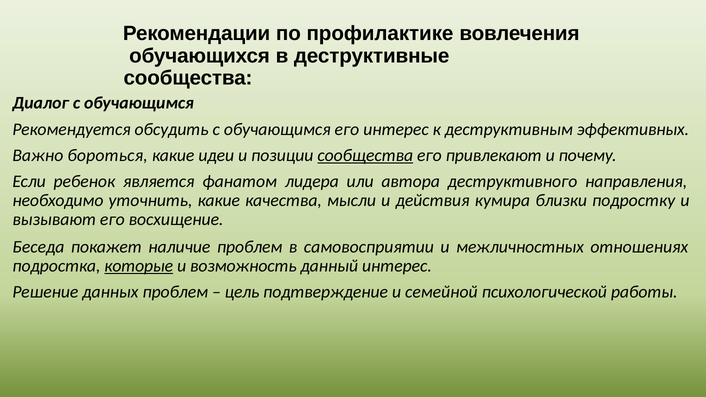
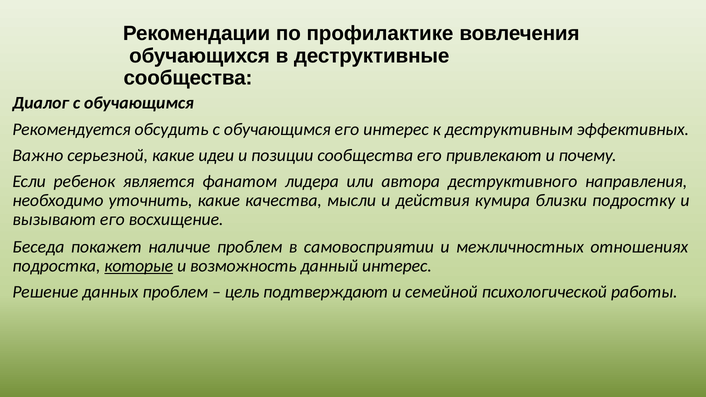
бороться: бороться -> серьезной (108, 156)
сообщества underline: present -> none (365, 156)
подтверждение: подтверждение -> подтверждают (326, 292)
